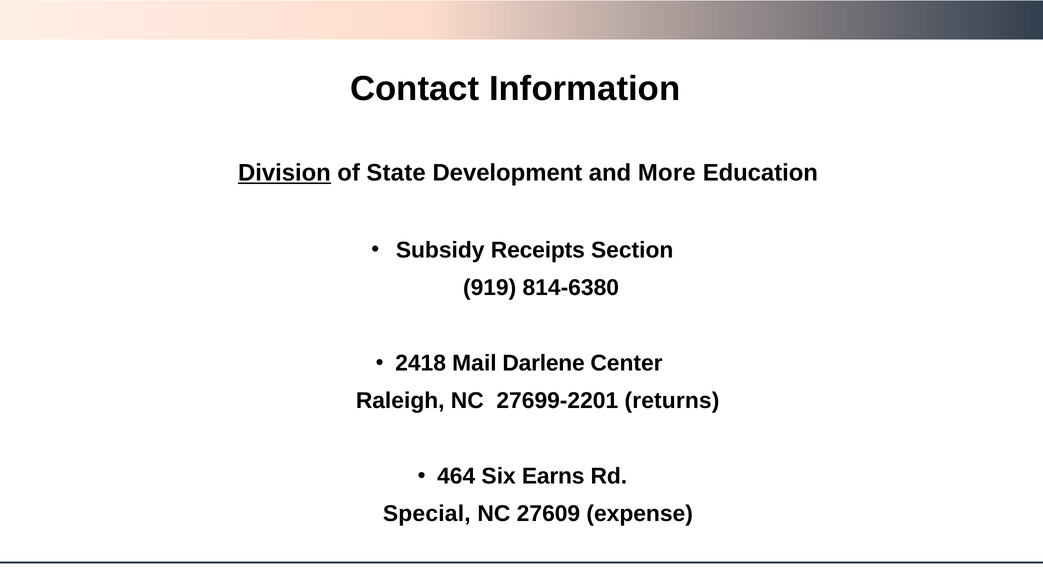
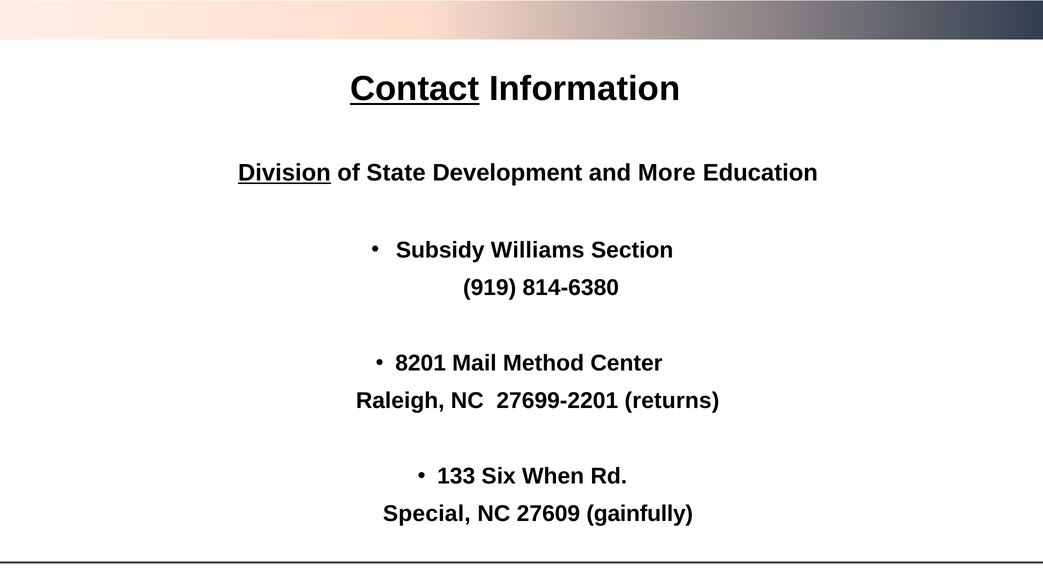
Contact underline: none -> present (415, 89)
Receipts: Receipts -> Williams (538, 250)
2418: 2418 -> 8201 (421, 363)
Darlene: Darlene -> Method (543, 363)
464: 464 -> 133 (456, 476)
Earns: Earns -> When (553, 476)
expense: expense -> gainfully (640, 514)
